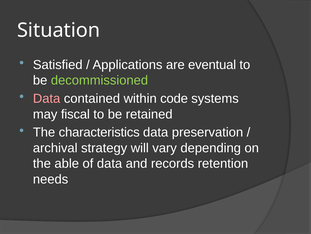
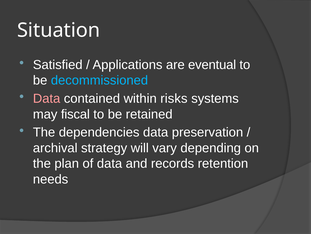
decommissioned colour: light green -> light blue (99, 80)
code: code -> risks (174, 98)
characteristics: characteristics -> dependencies (99, 132)
able: able -> plan (67, 163)
